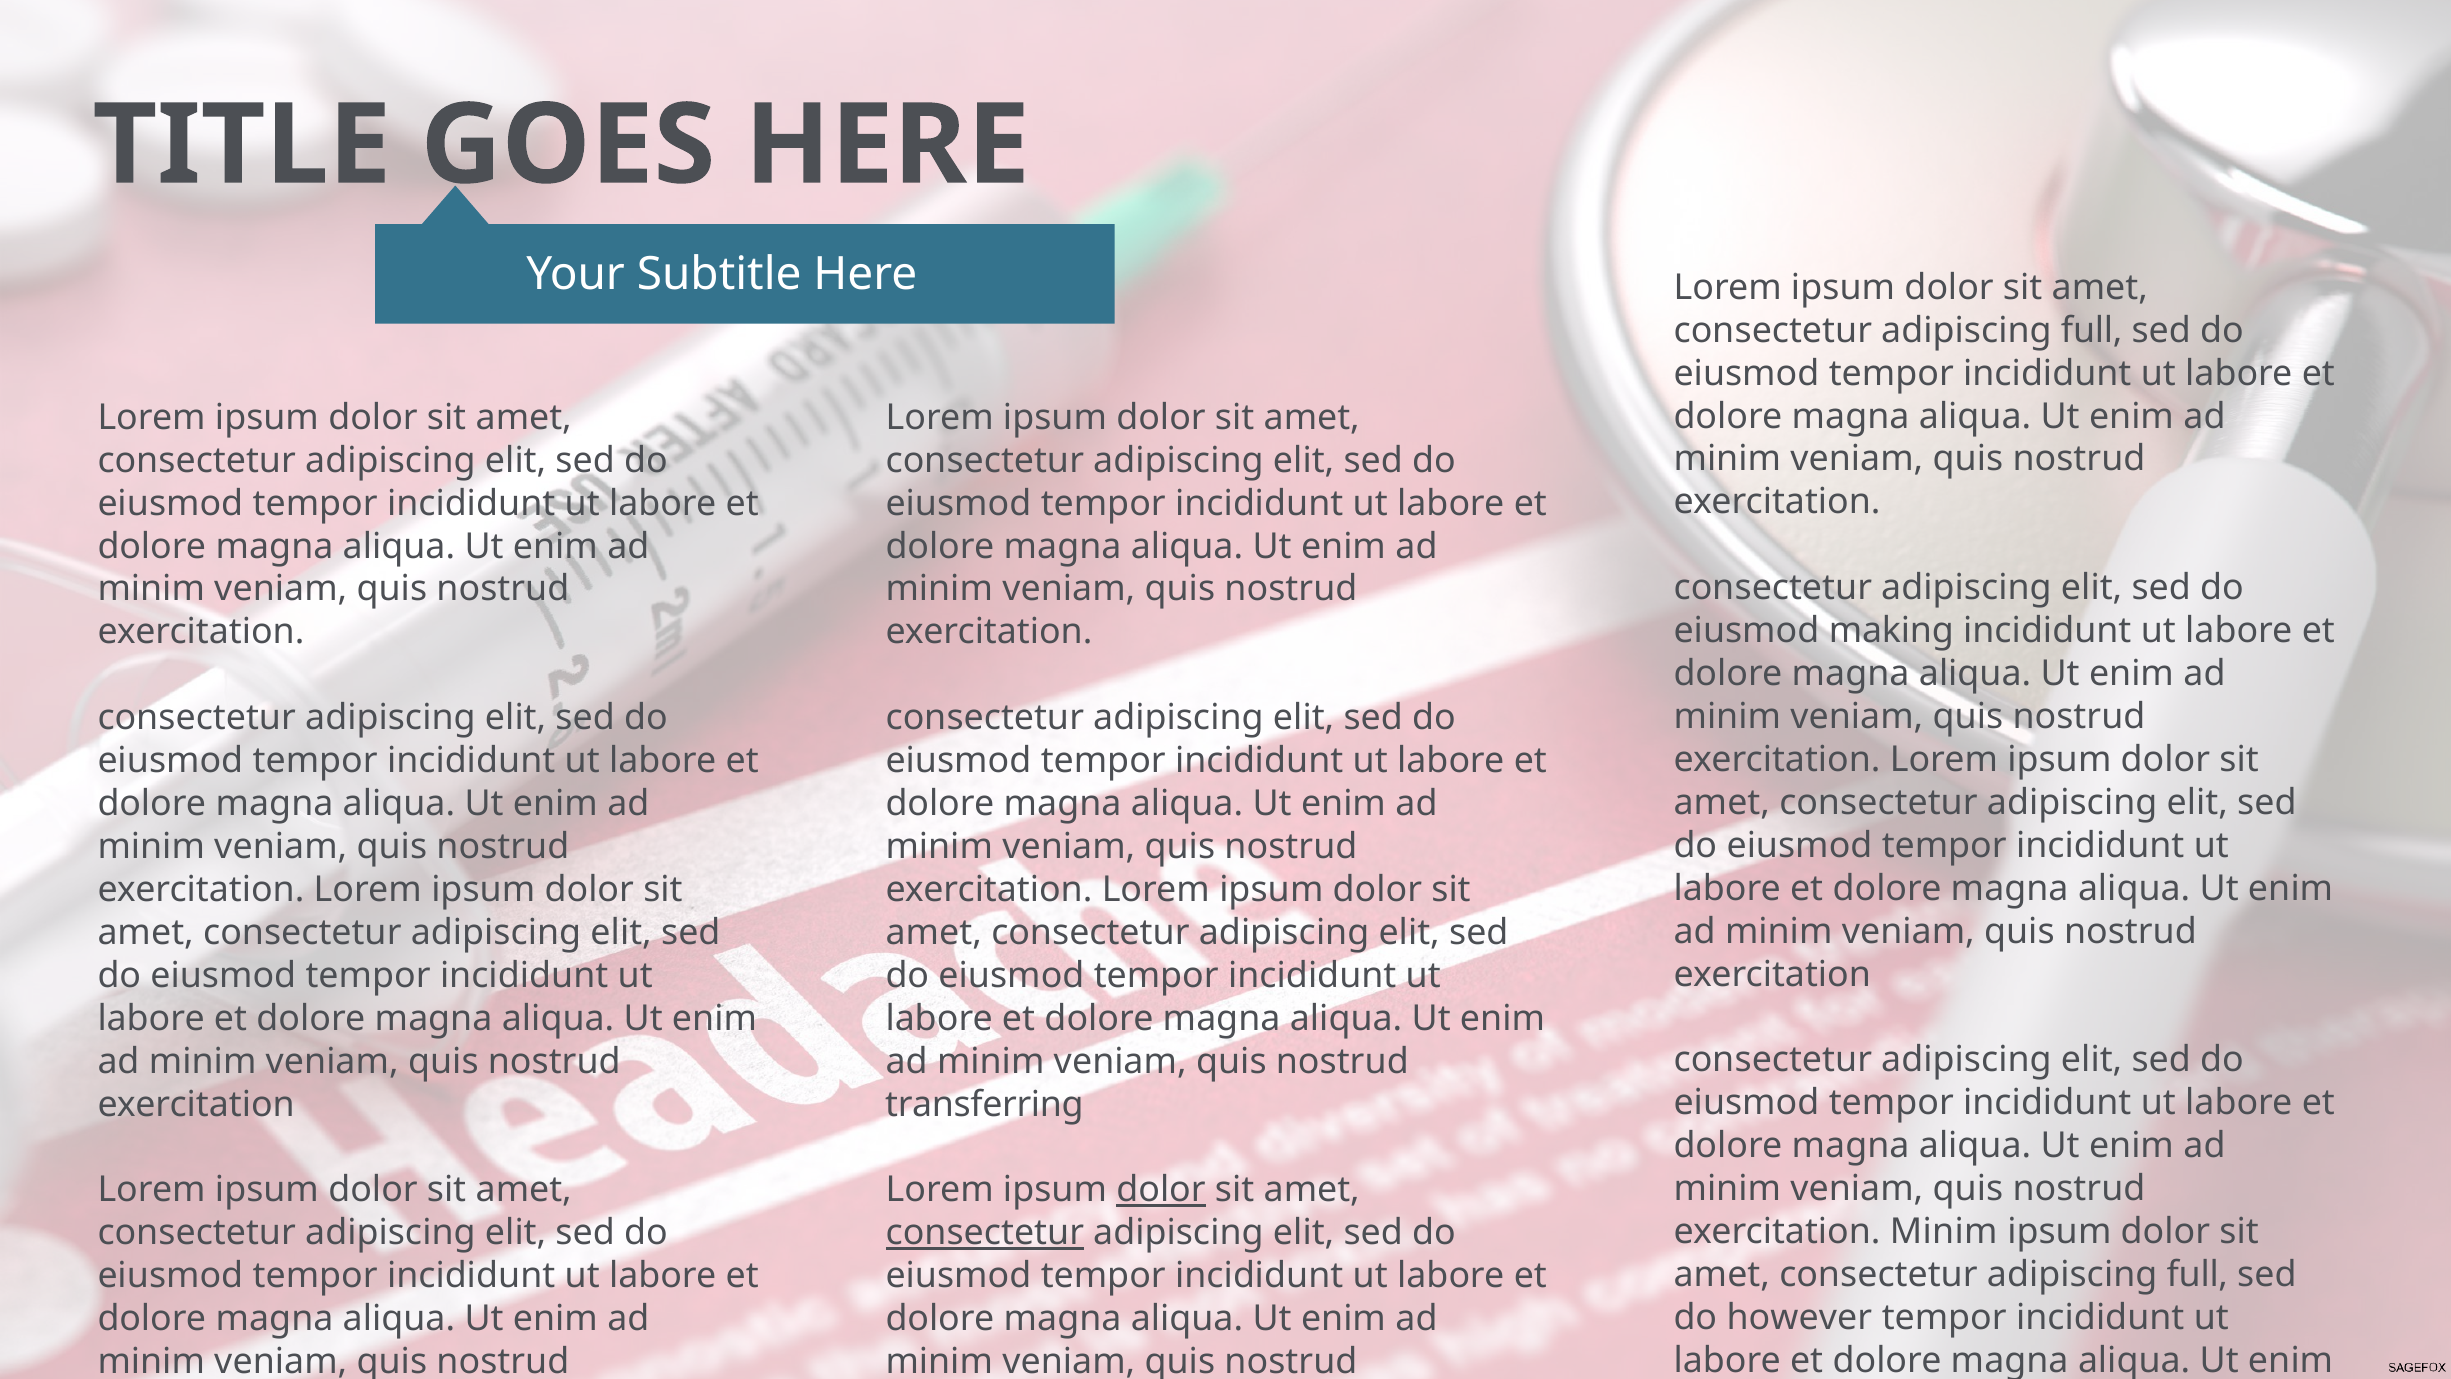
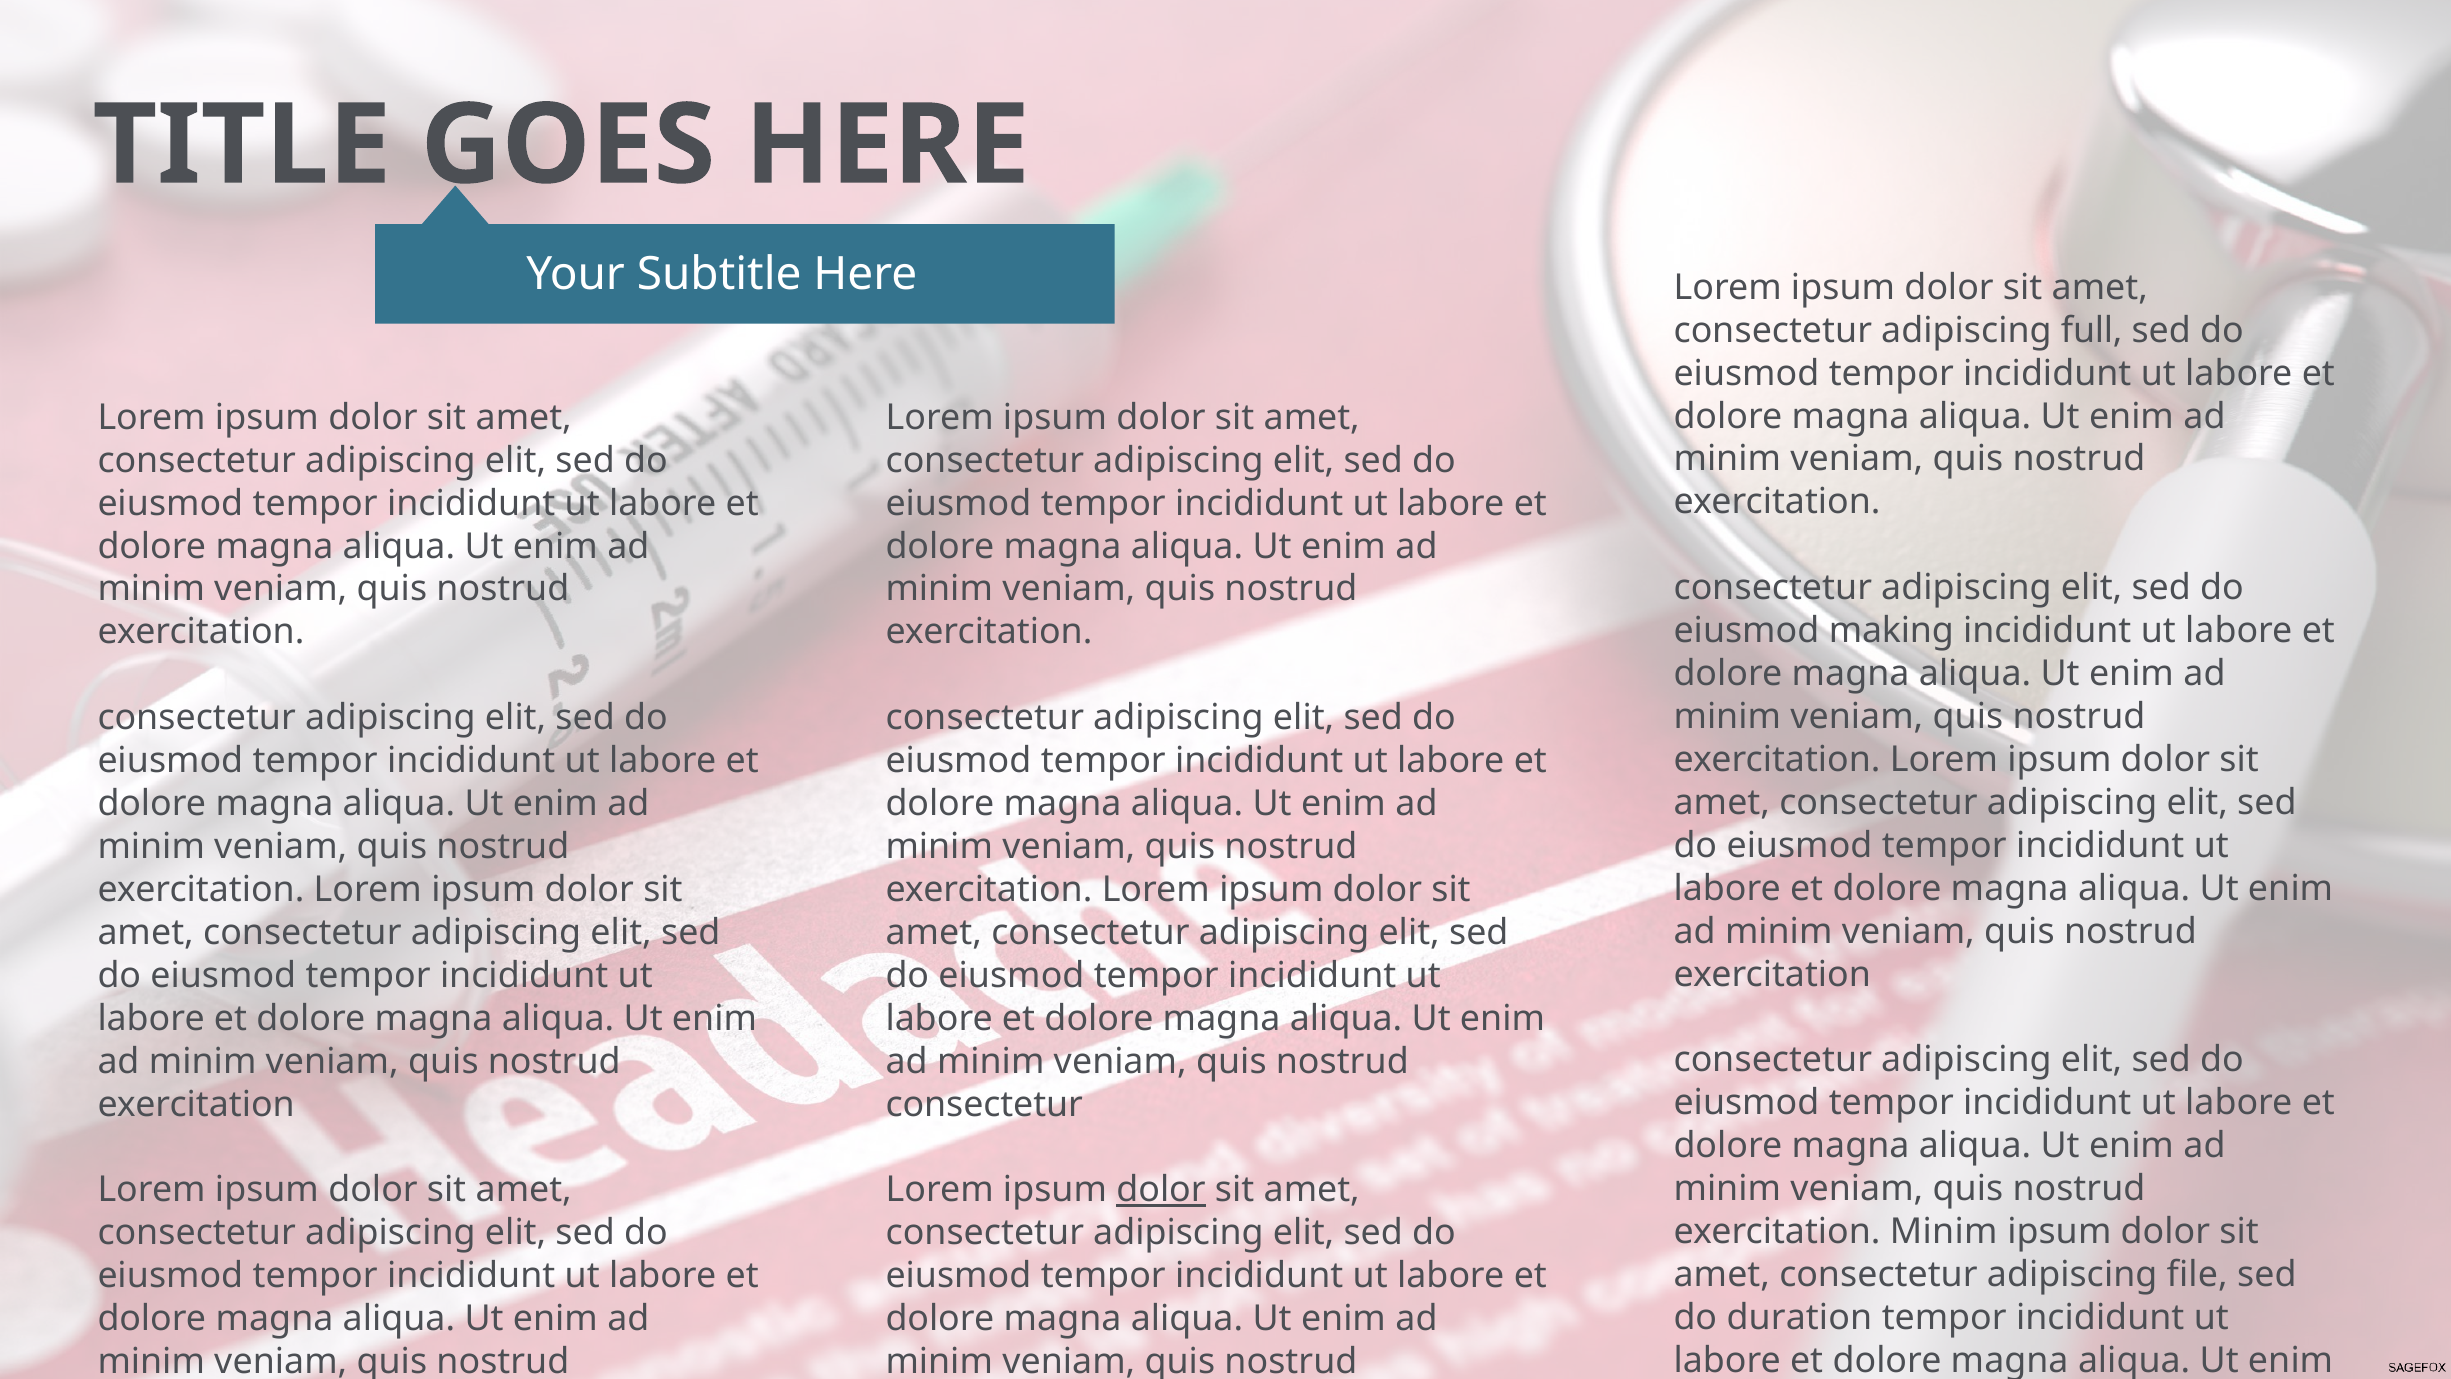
transferring: transferring -> consectetur (984, 1104)
consectetur underline: present -> none (985, 1233)
full: full -> file (2197, 1274)
however: however -> duration (1799, 1317)
